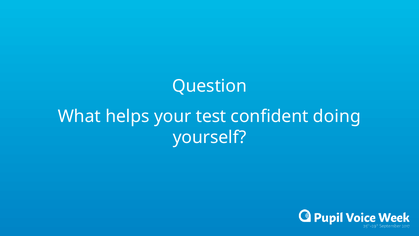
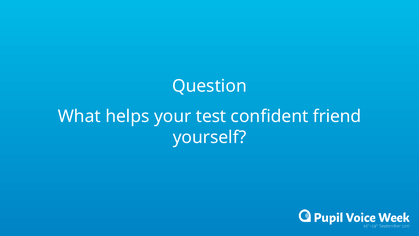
doing: doing -> friend (337, 116)
